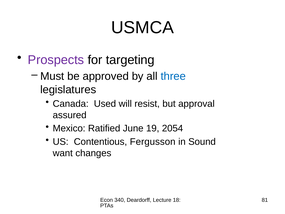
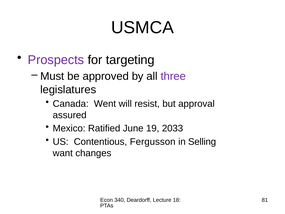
three colour: blue -> purple (173, 76)
Used: Used -> Went (105, 104)
2054: 2054 -> 2033 (173, 128)
Sound: Sound -> Selling (202, 142)
